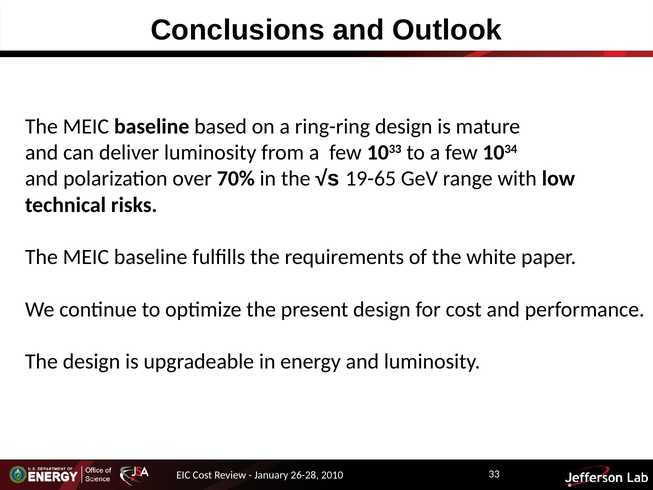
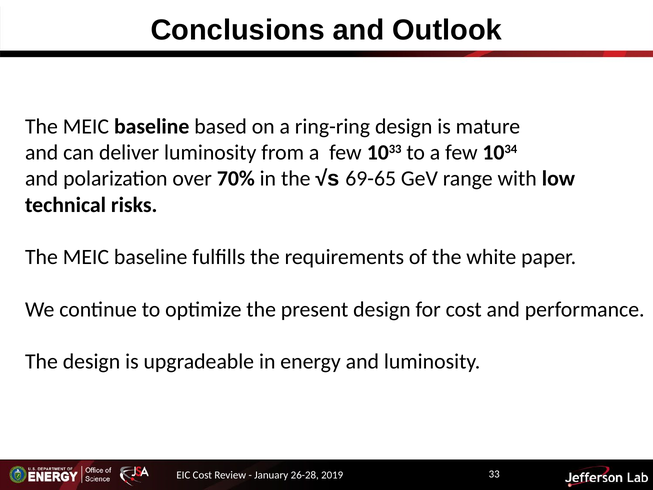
19-65: 19-65 -> 69-65 (371, 179)
2010: 2010 -> 2019 (332, 475)
